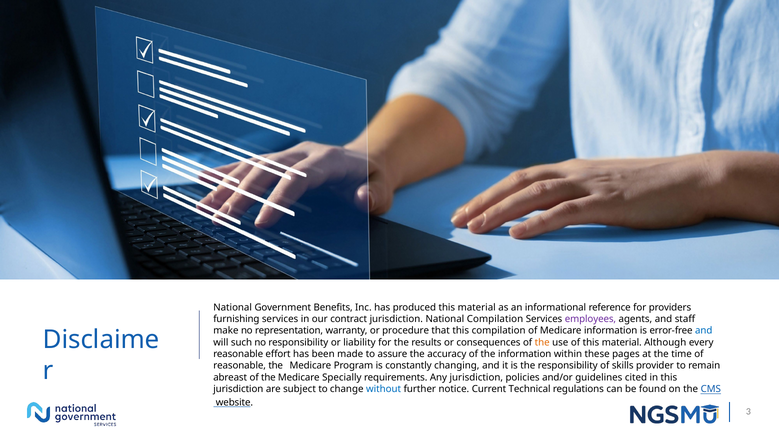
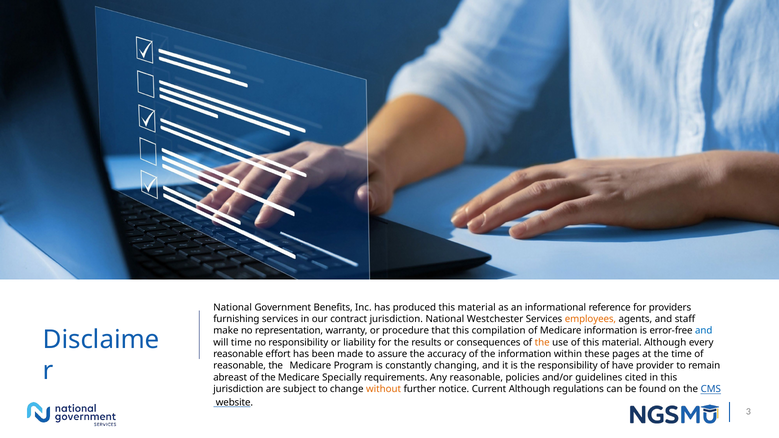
National Compilation: Compilation -> Westchester (495, 319)
employees colour: purple -> orange (590, 319)
will such: such -> time (241, 343)
skills: skills -> have (623, 366)
Any jurisdiction: jurisdiction -> reasonable (476, 378)
without colour: blue -> orange (384, 389)
Current Technical: Technical -> Although (530, 389)
